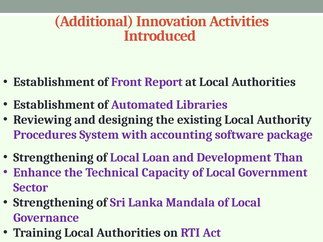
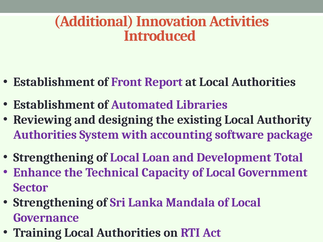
Procedures: Procedures -> Authorities (45, 135)
Than: Than -> Total (288, 158)
